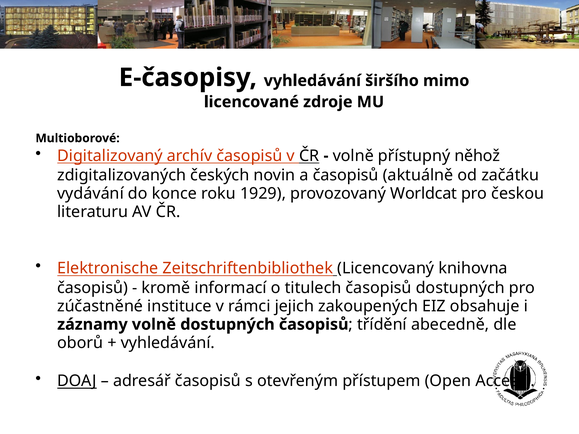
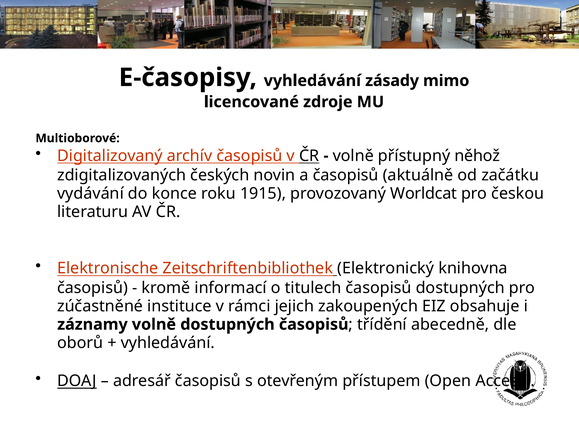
širšího: širšího -> zásady (392, 81)
1929: 1929 -> 1915 (263, 194)
Licencovaný: Licencovaný -> Elektronický (386, 268)
